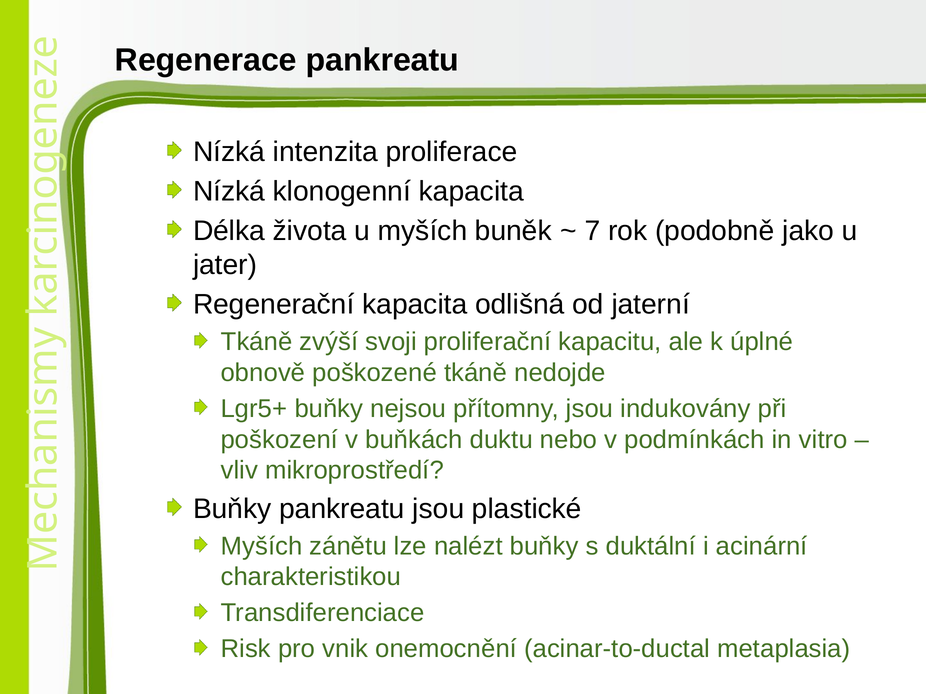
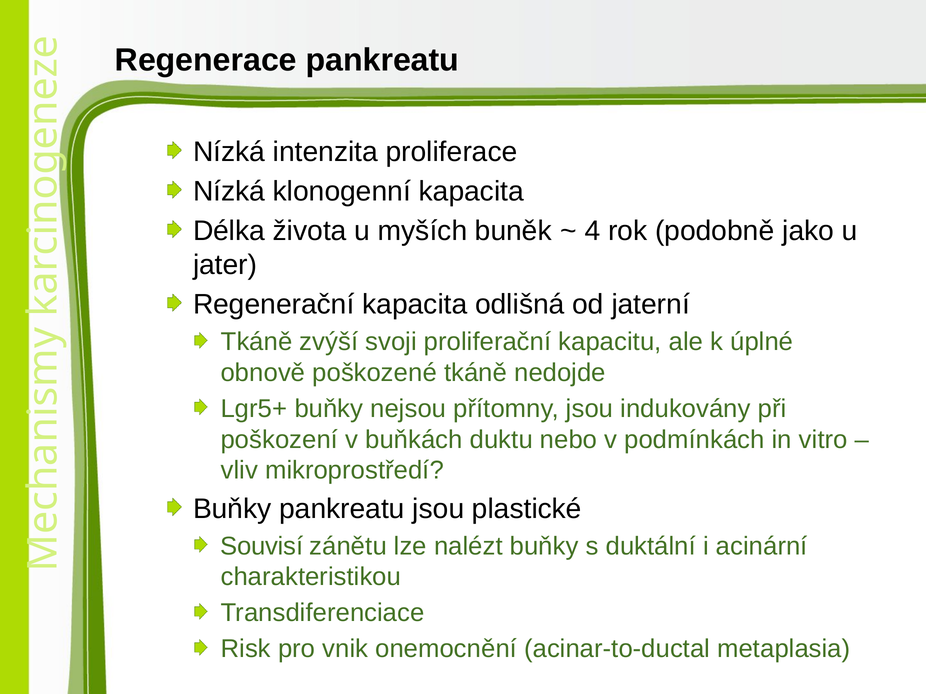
7: 7 -> 4 (592, 231)
Myších: Myších -> Souvisí (262, 546)
